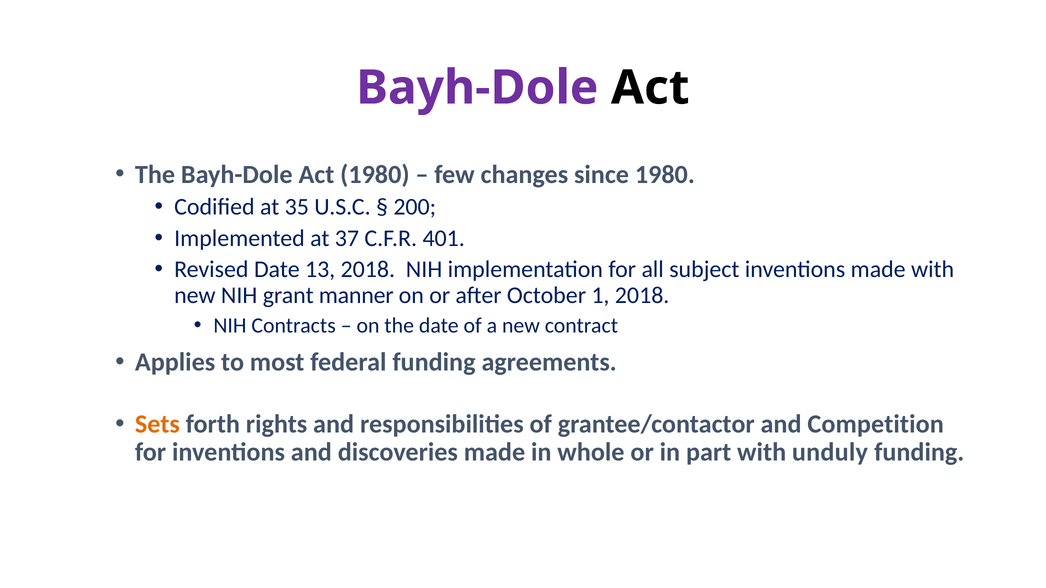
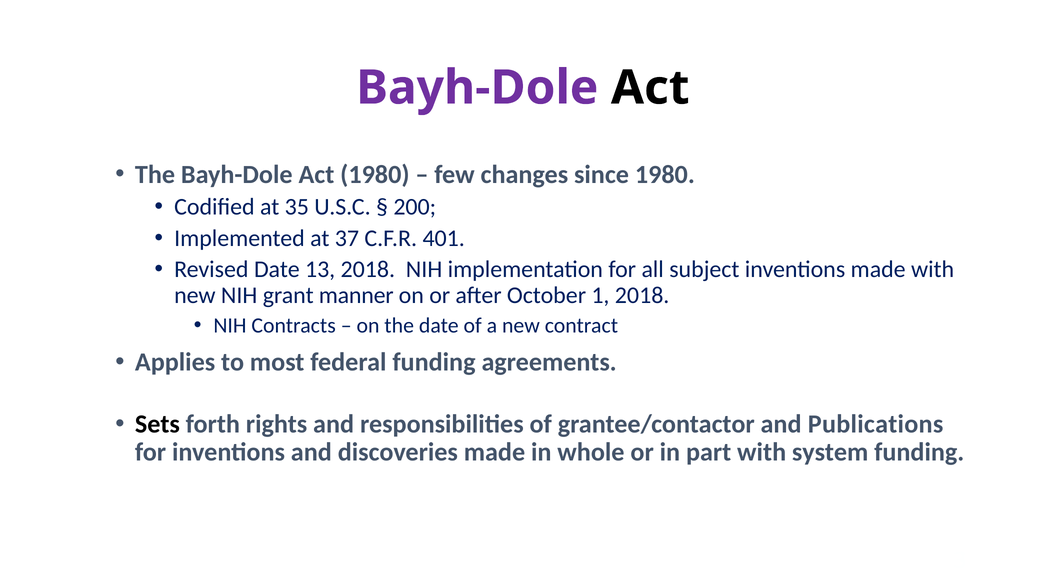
Sets colour: orange -> black (157, 424)
Competition: Competition -> Publications (876, 424)
unduly: unduly -> system (830, 452)
